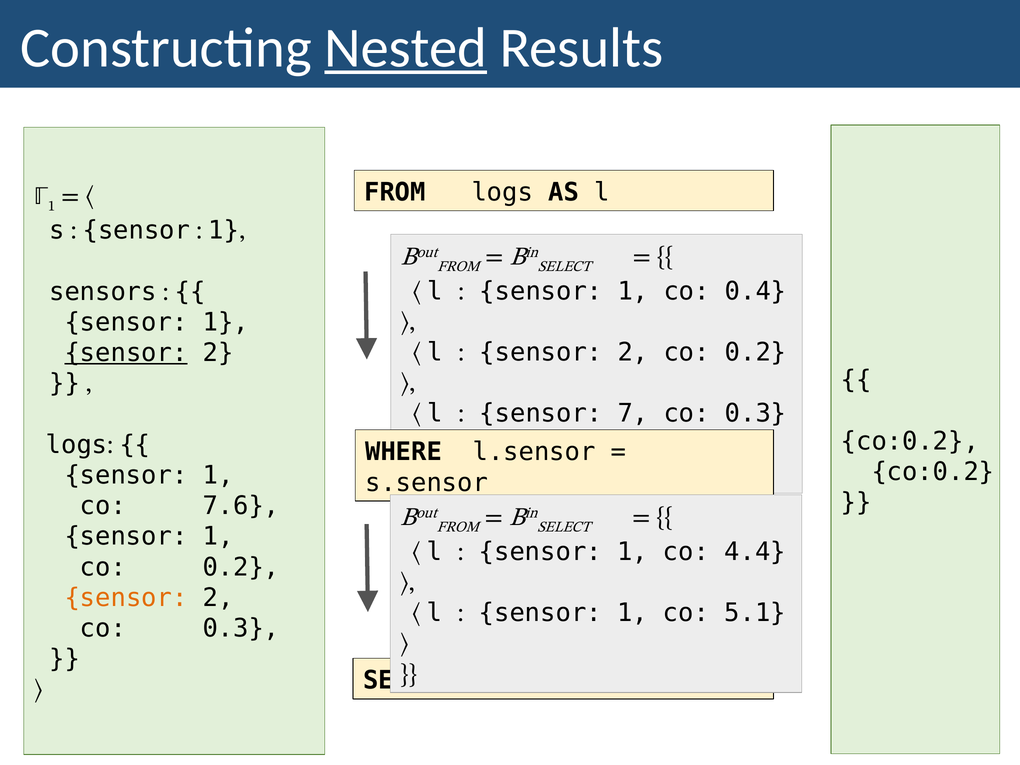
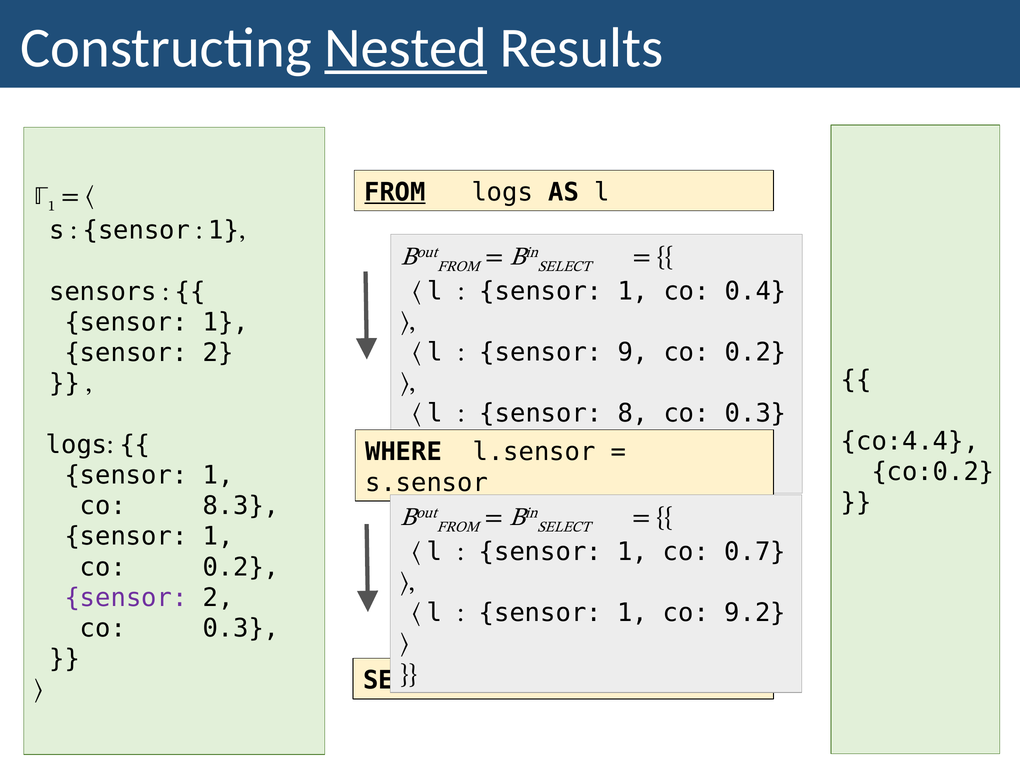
FROM underline: none -> present (395, 192)
2: 2 -> 9 (633, 352)
sensor underline: present -> none (126, 353)
7: 7 -> 8 (633, 414)
co:0.2: co:0.2 -> co:4.4 (910, 441)
7.6: 7.6 -> 8.3 (241, 506)
4.4: 4.4 -> 0.7 (755, 552)
sensor colour: orange -> purple (126, 598)
5.1: 5.1 -> 9.2 (755, 613)
